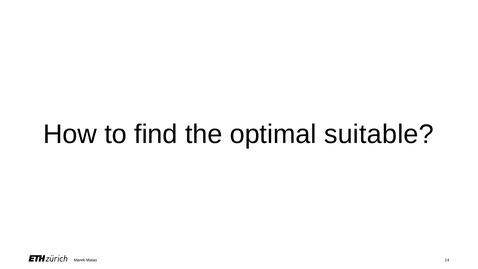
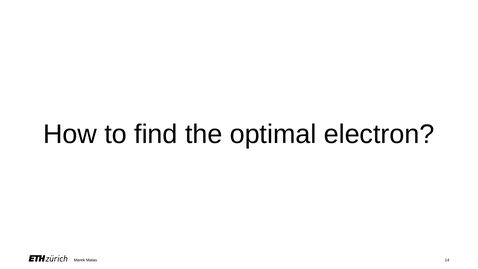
suitable: suitable -> electron (379, 134)
